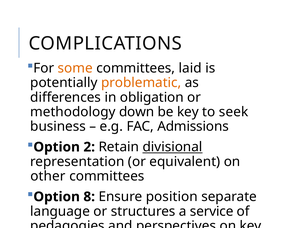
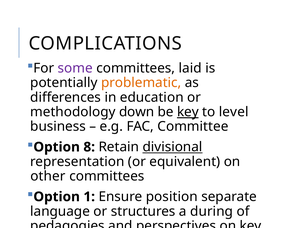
some colour: orange -> purple (75, 68)
obligation: obligation -> education (152, 98)
key underline: none -> present (188, 112)
seek: seek -> level (234, 112)
Admissions: Admissions -> Committee (193, 127)
2: 2 -> 8 (89, 148)
8: 8 -> 1 (89, 197)
service: service -> during (212, 212)
